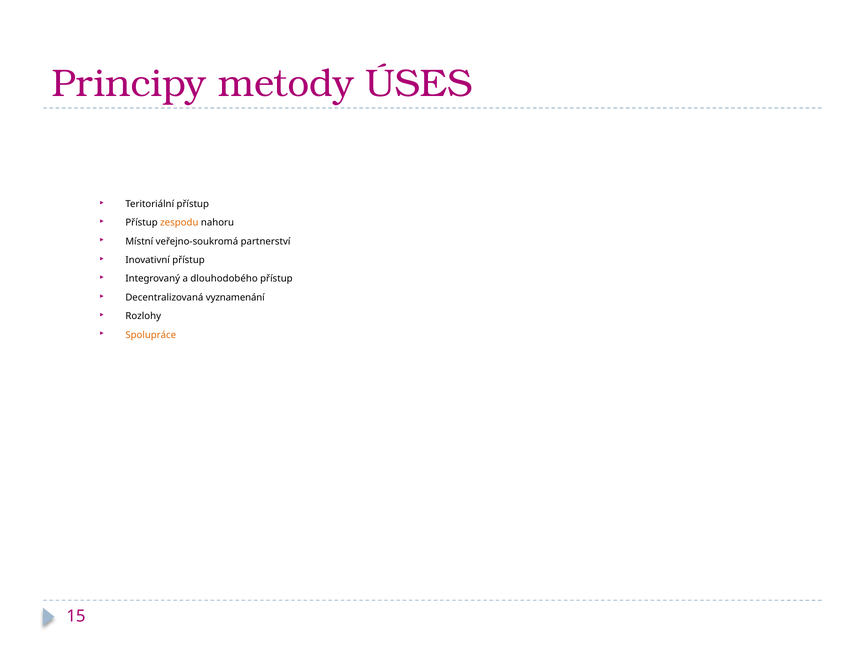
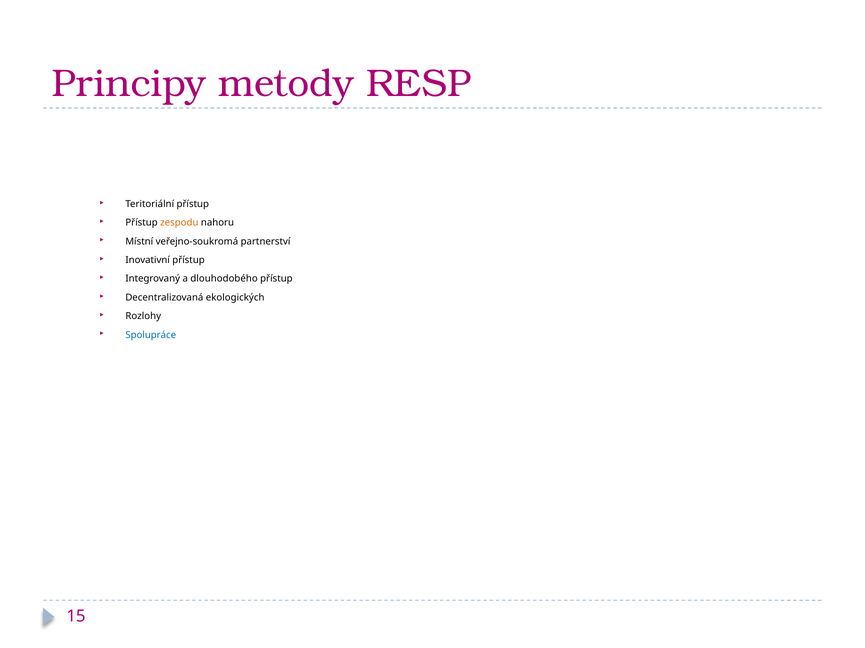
ÚSES: ÚSES -> RESP (419, 83)
vyznamenání: vyznamenání -> ekologických (235, 298)
Spolupráce colour: orange -> blue (151, 335)
